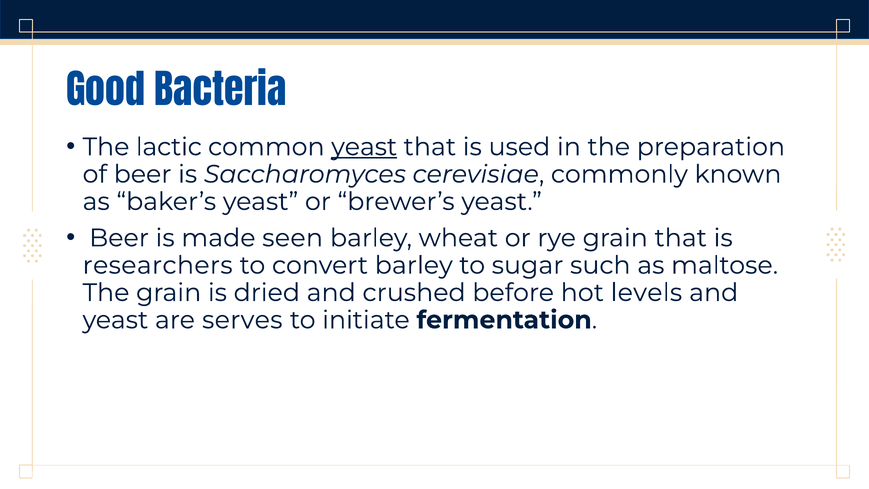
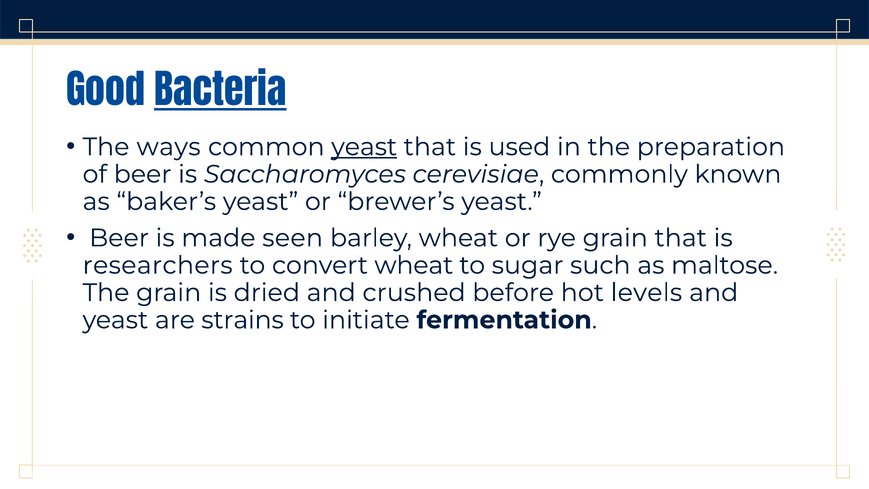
Bacteria underline: none -> present (220, 92)
lactic: lactic -> ways (169, 147)
convert barley: barley -> wheat (414, 265)
serves: serves -> strains (243, 320)
